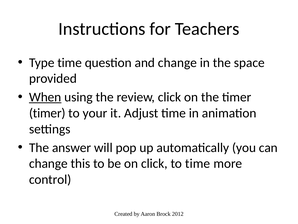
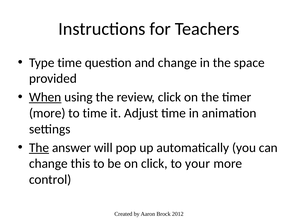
timer: timer -> more (47, 113)
to your: your -> time (95, 113)
The underline: none -> present (39, 147)
to time: time -> your (198, 163)
